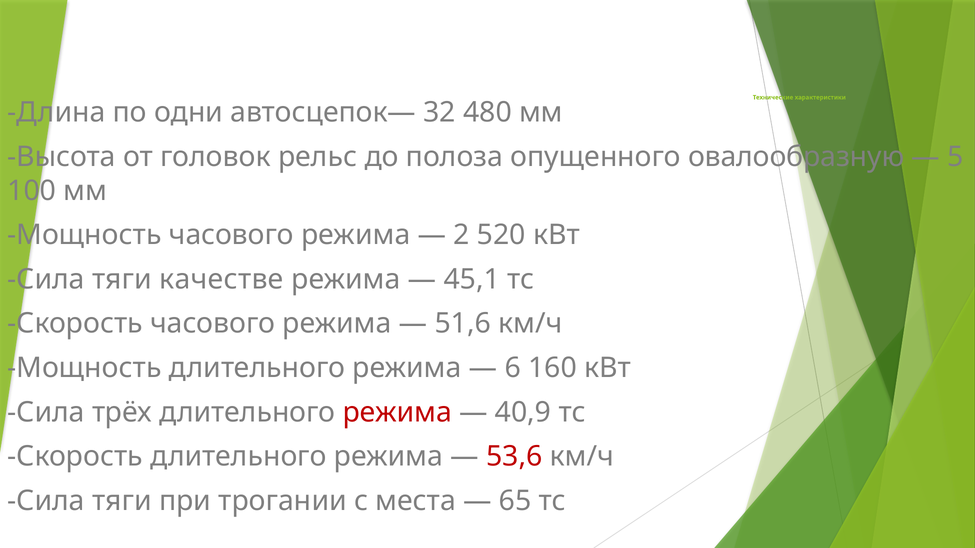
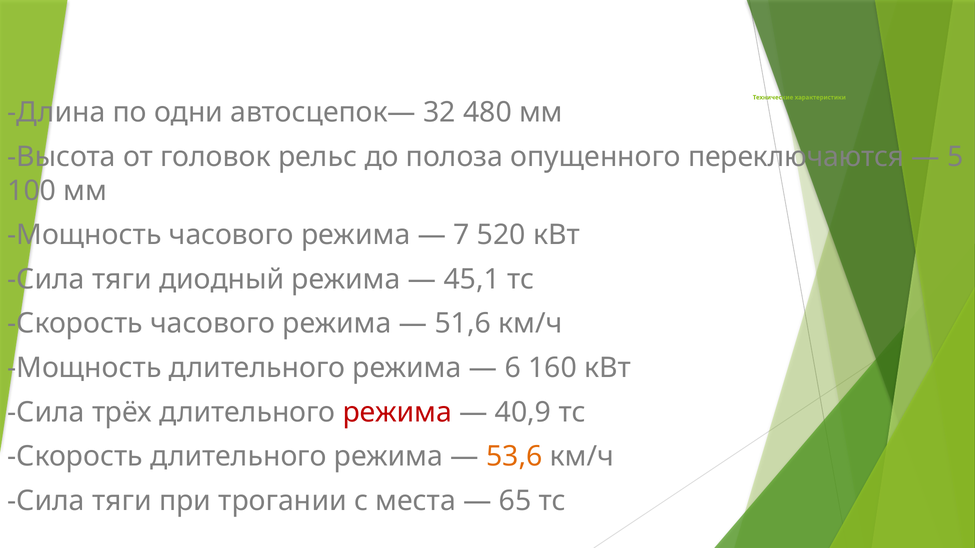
овалообразную: овалообразную -> переключаются (796, 157)
2: 2 -> 7 (461, 235)
качестве: качестве -> диодный (222, 280)
53,6 colour: red -> orange (514, 457)
